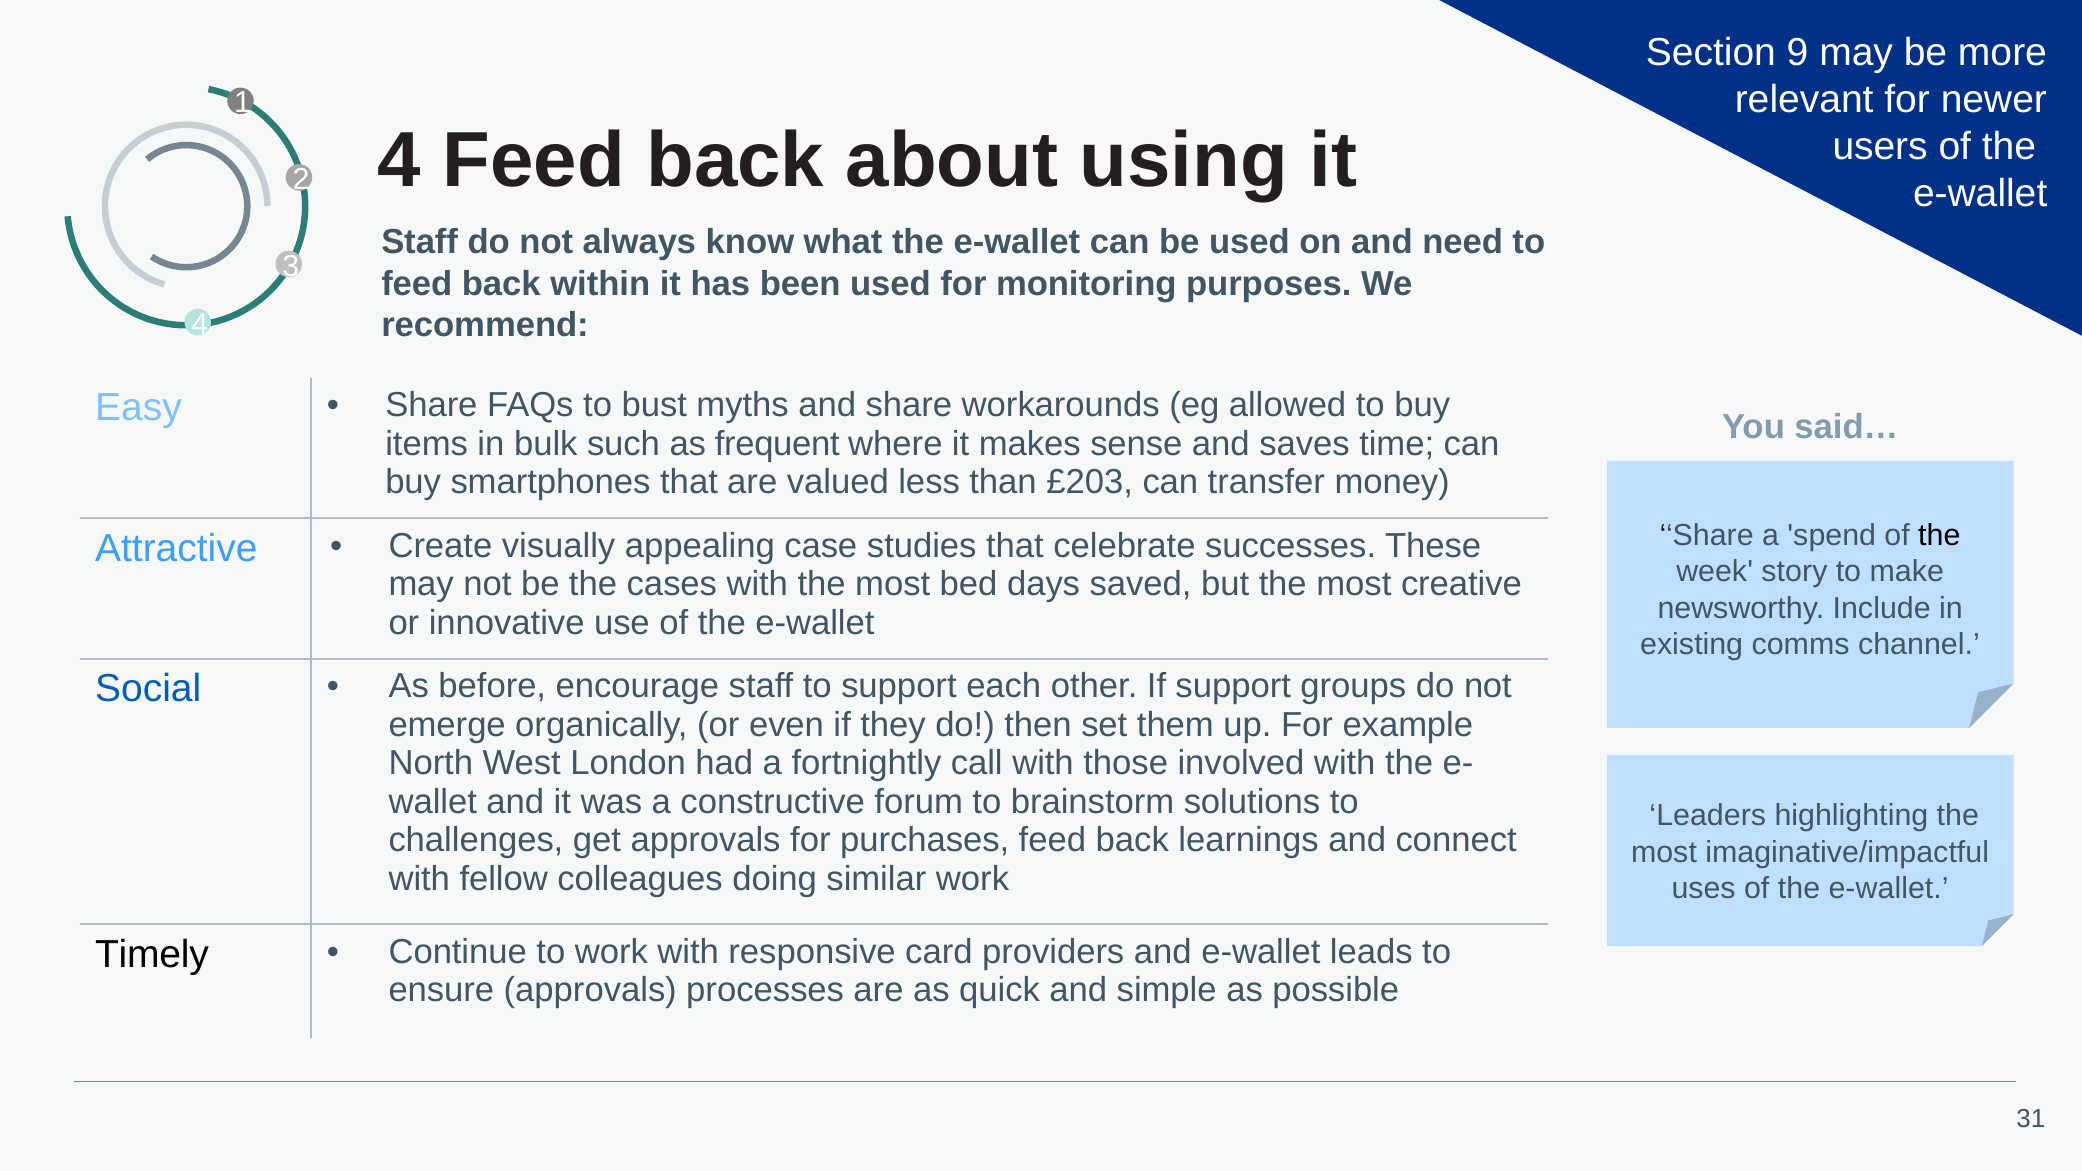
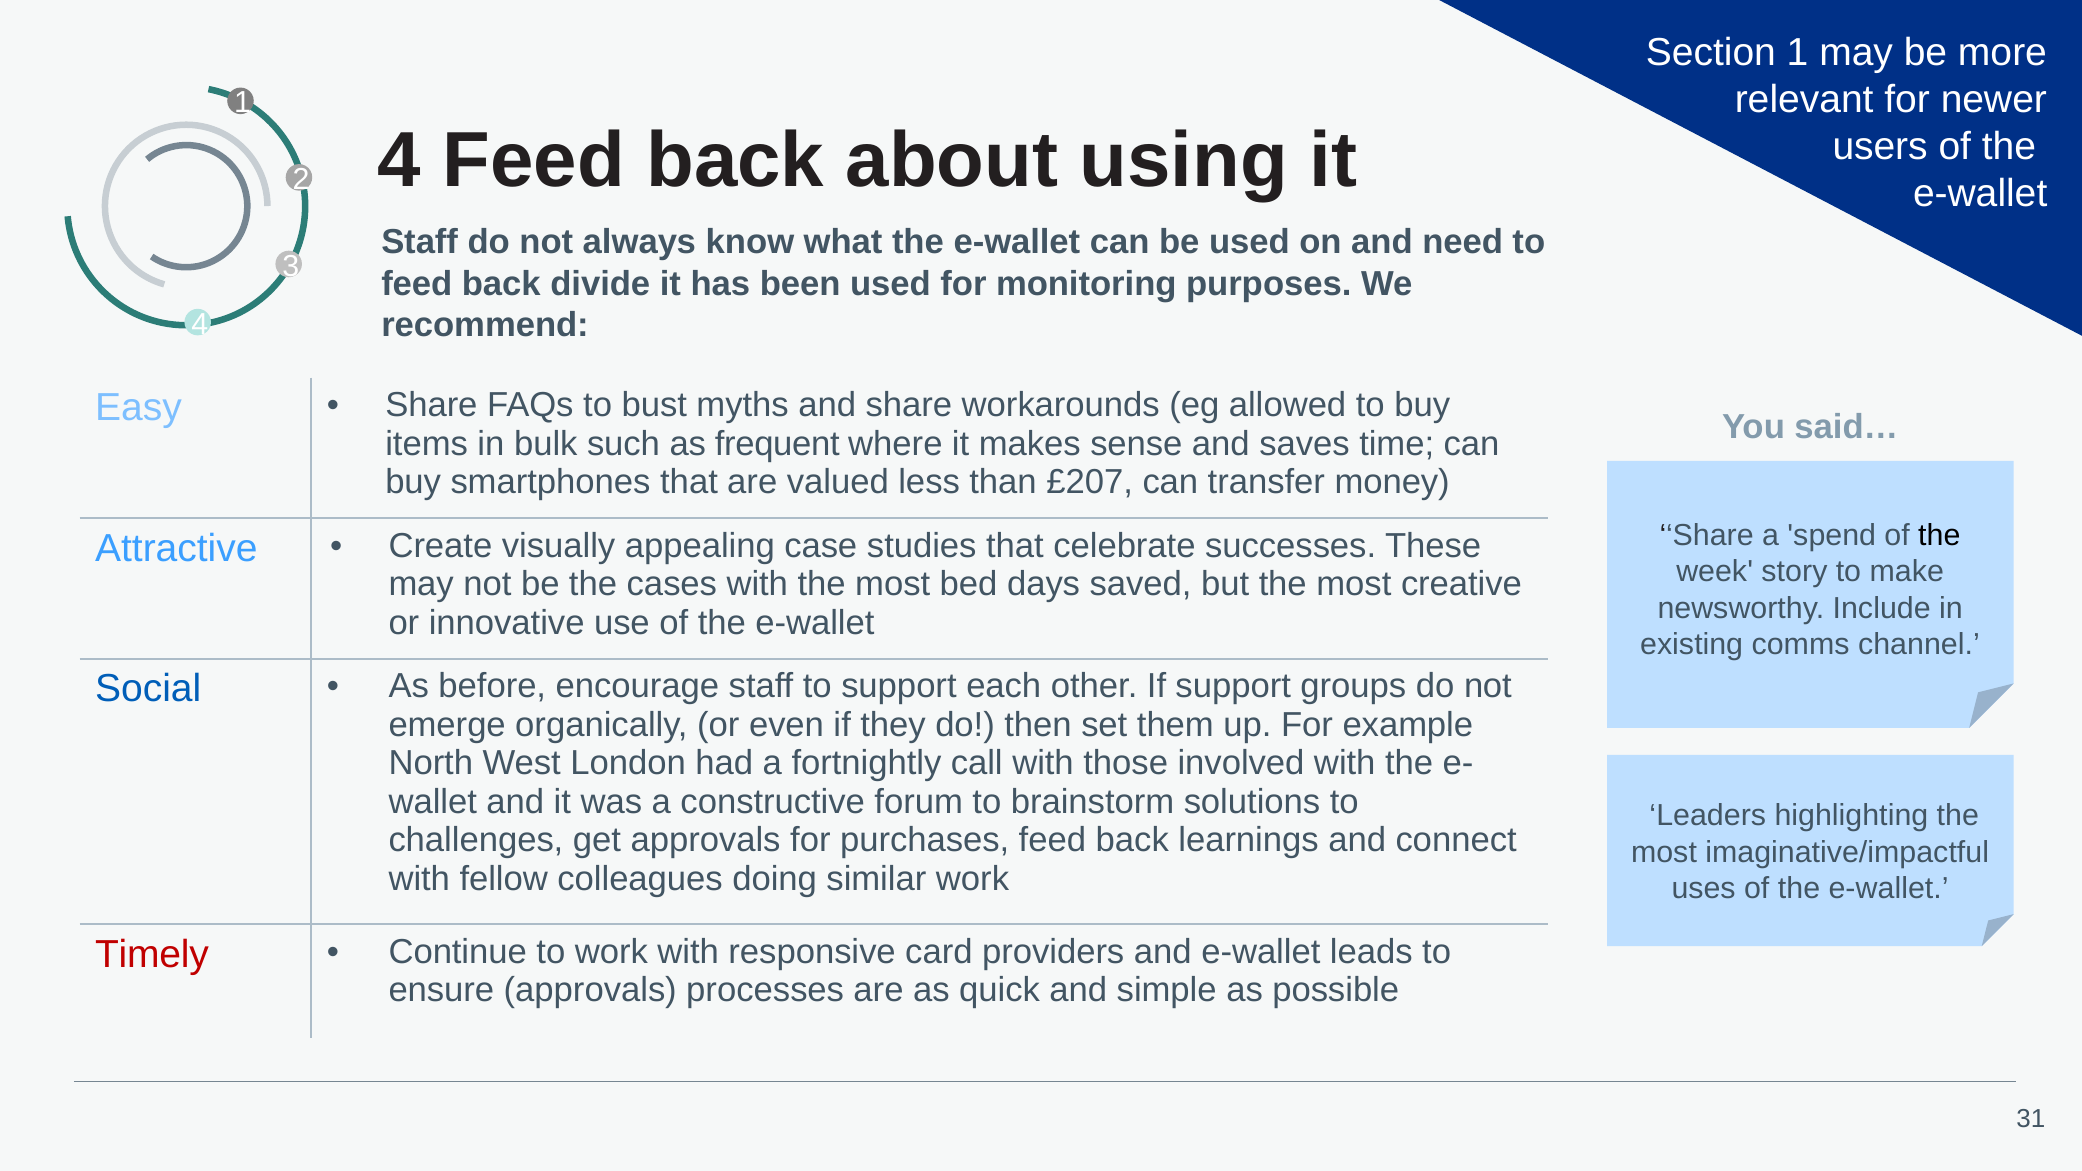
Section 9: 9 -> 1 (1797, 53)
within: within -> divide (600, 284)
£203: £203 -> £207 (1090, 482)
Timely colour: black -> red (152, 955)
